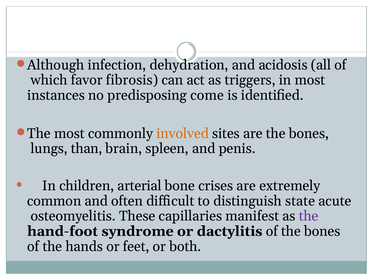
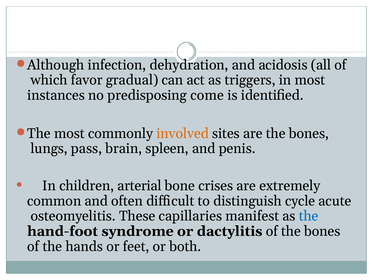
fibrosis: fibrosis -> gradual (132, 80)
than: than -> pass (86, 148)
state: state -> cycle (300, 201)
the colour: purple -> blue (309, 216)
